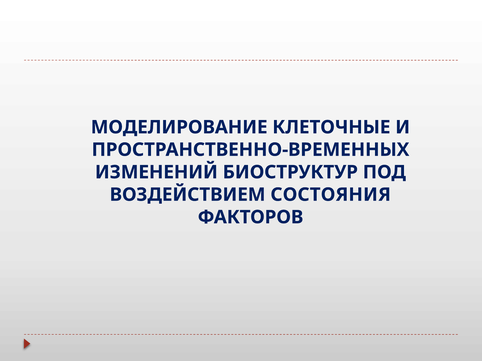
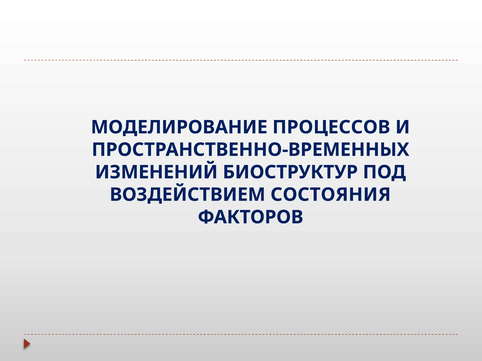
КЛЕТОЧНЫЕ: КЛЕТОЧНЫЕ -> ПРОЦЕССОВ (331, 127)
